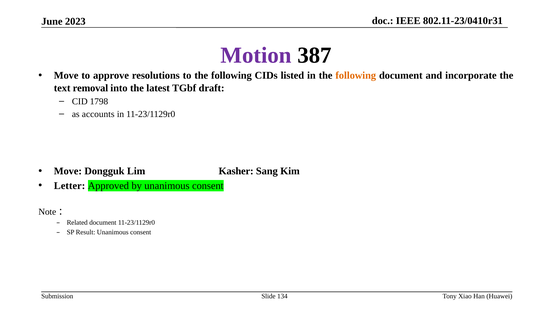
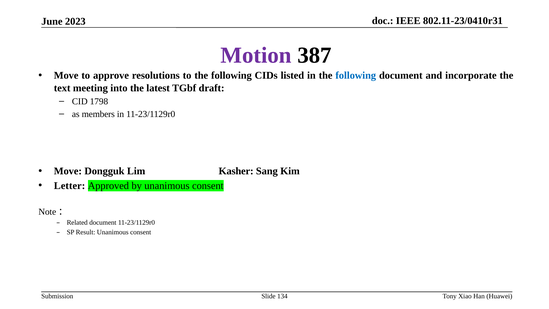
following colour: orange -> blue (356, 76)
removal: removal -> meeting (90, 88)
accounts: accounts -> members (98, 114)
